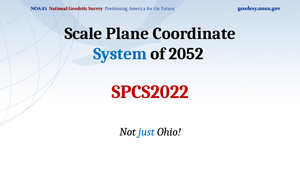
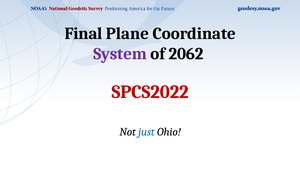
Scale: Scale -> Final (84, 34)
System colour: blue -> purple (120, 54)
2052: 2052 -> 2062 (186, 54)
